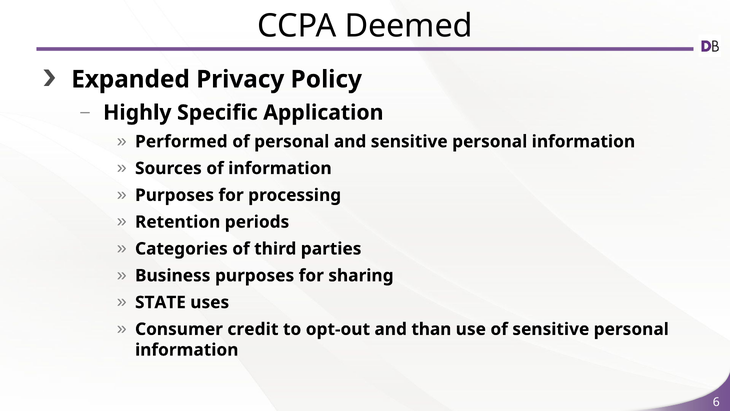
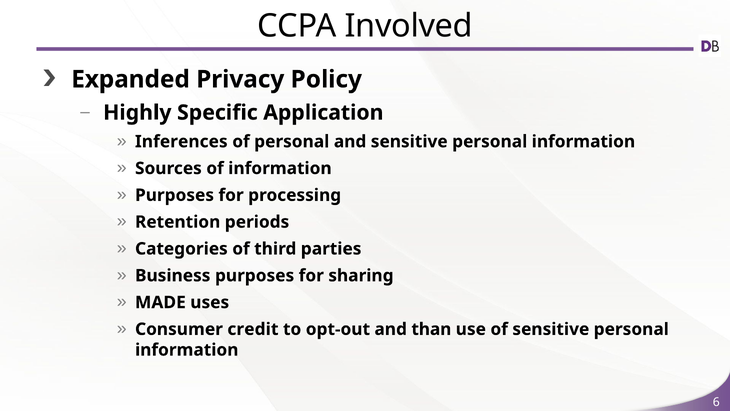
Deemed: Deemed -> Involved (409, 26)
Performed: Performed -> Inferences (181, 141)
STATE: STATE -> MADE (160, 302)
